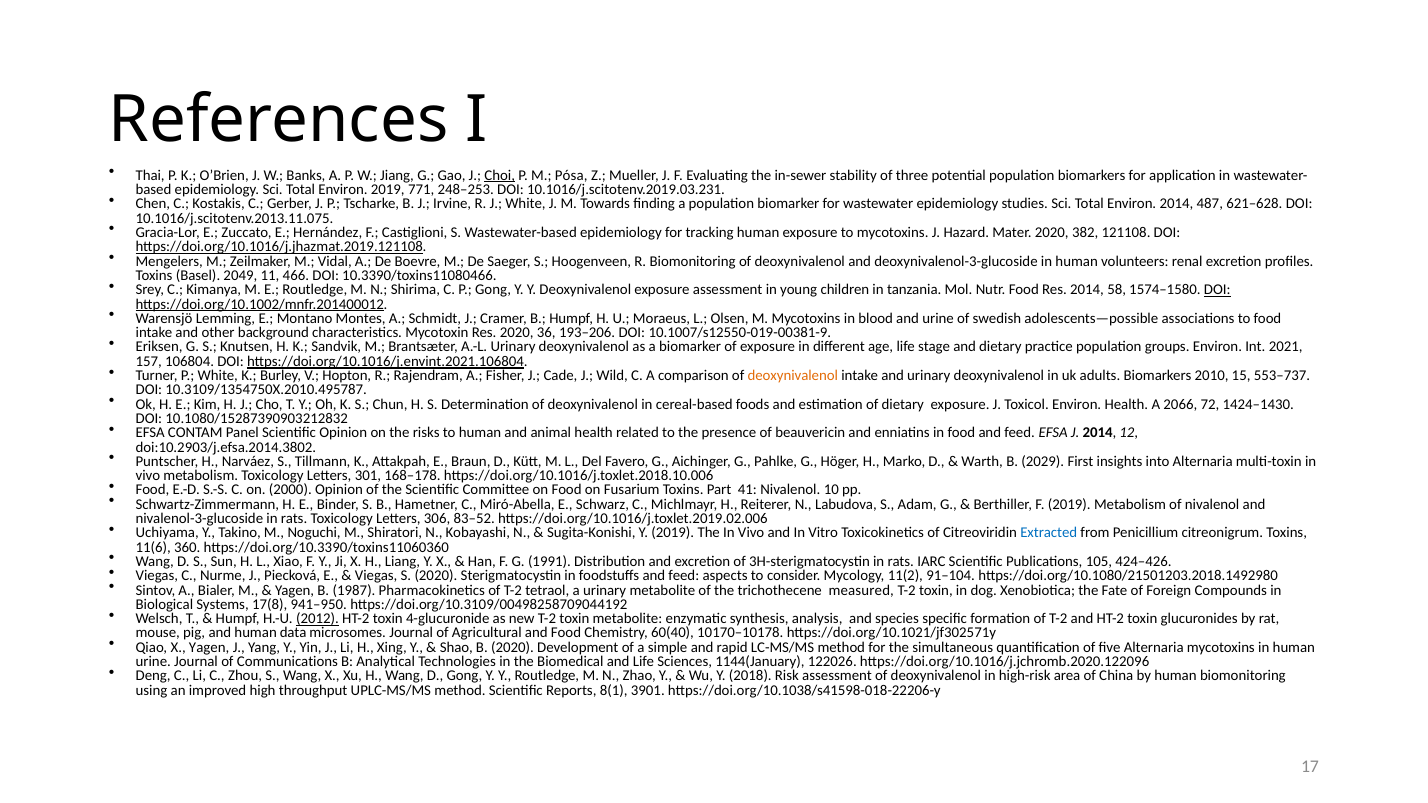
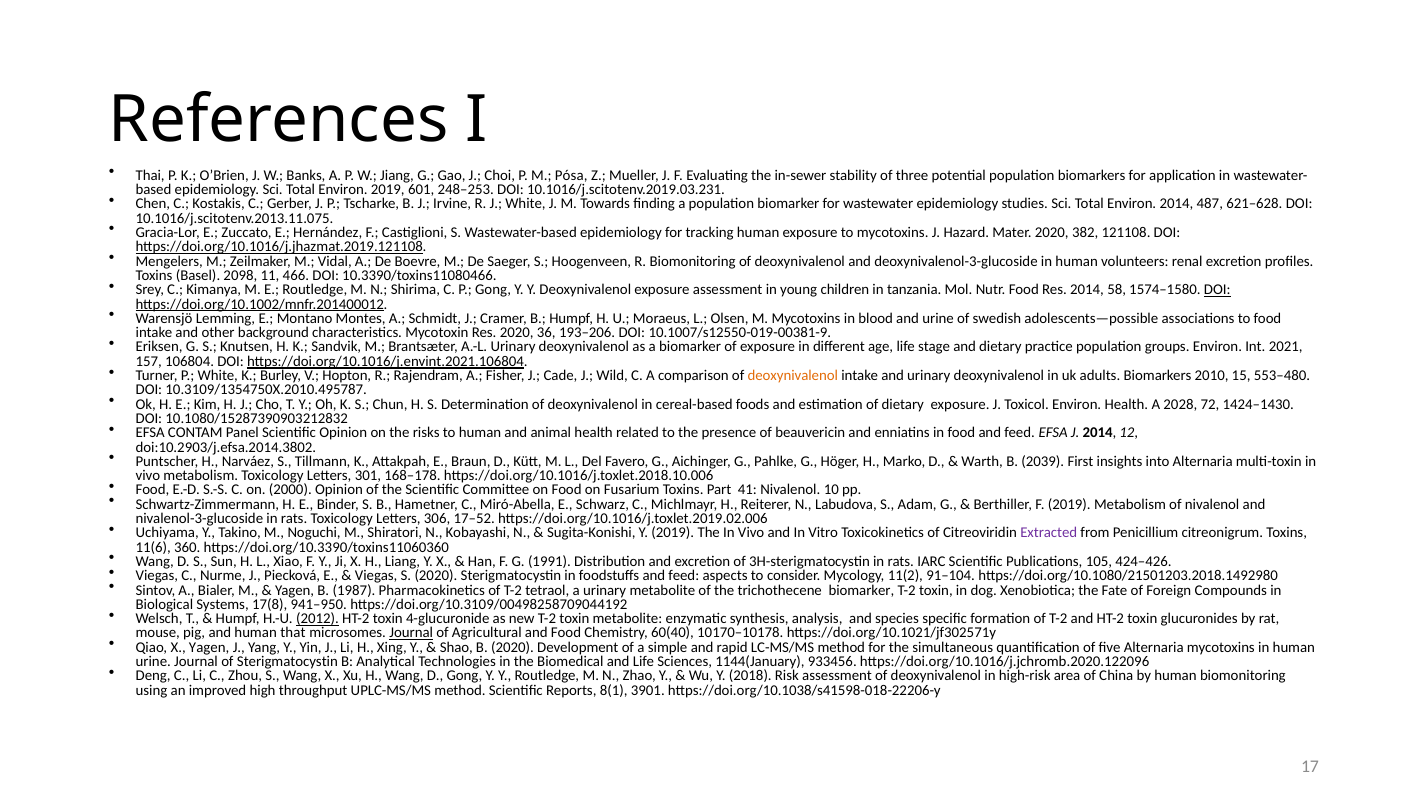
Choi underline: present -> none (500, 175)
771: 771 -> 601 (421, 190)
2049: 2049 -> 2098 (240, 276)
553–737: 553–737 -> 553–480 (1282, 376)
2066: 2066 -> 2028 (1180, 404)
2029: 2029 -> 2039 (1043, 462)
83–52: 83–52 -> 17–52 (474, 519)
Extracted colour: blue -> purple (1049, 533)
trichothecene measured: measured -> biomarker (861, 590)
data: data -> that (293, 633)
Journal underline: none -> present (411, 633)
of Communications: Communications -> Sterigmatocystin (287, 662)
122026: 122026 -> 933456 (832, 662)
